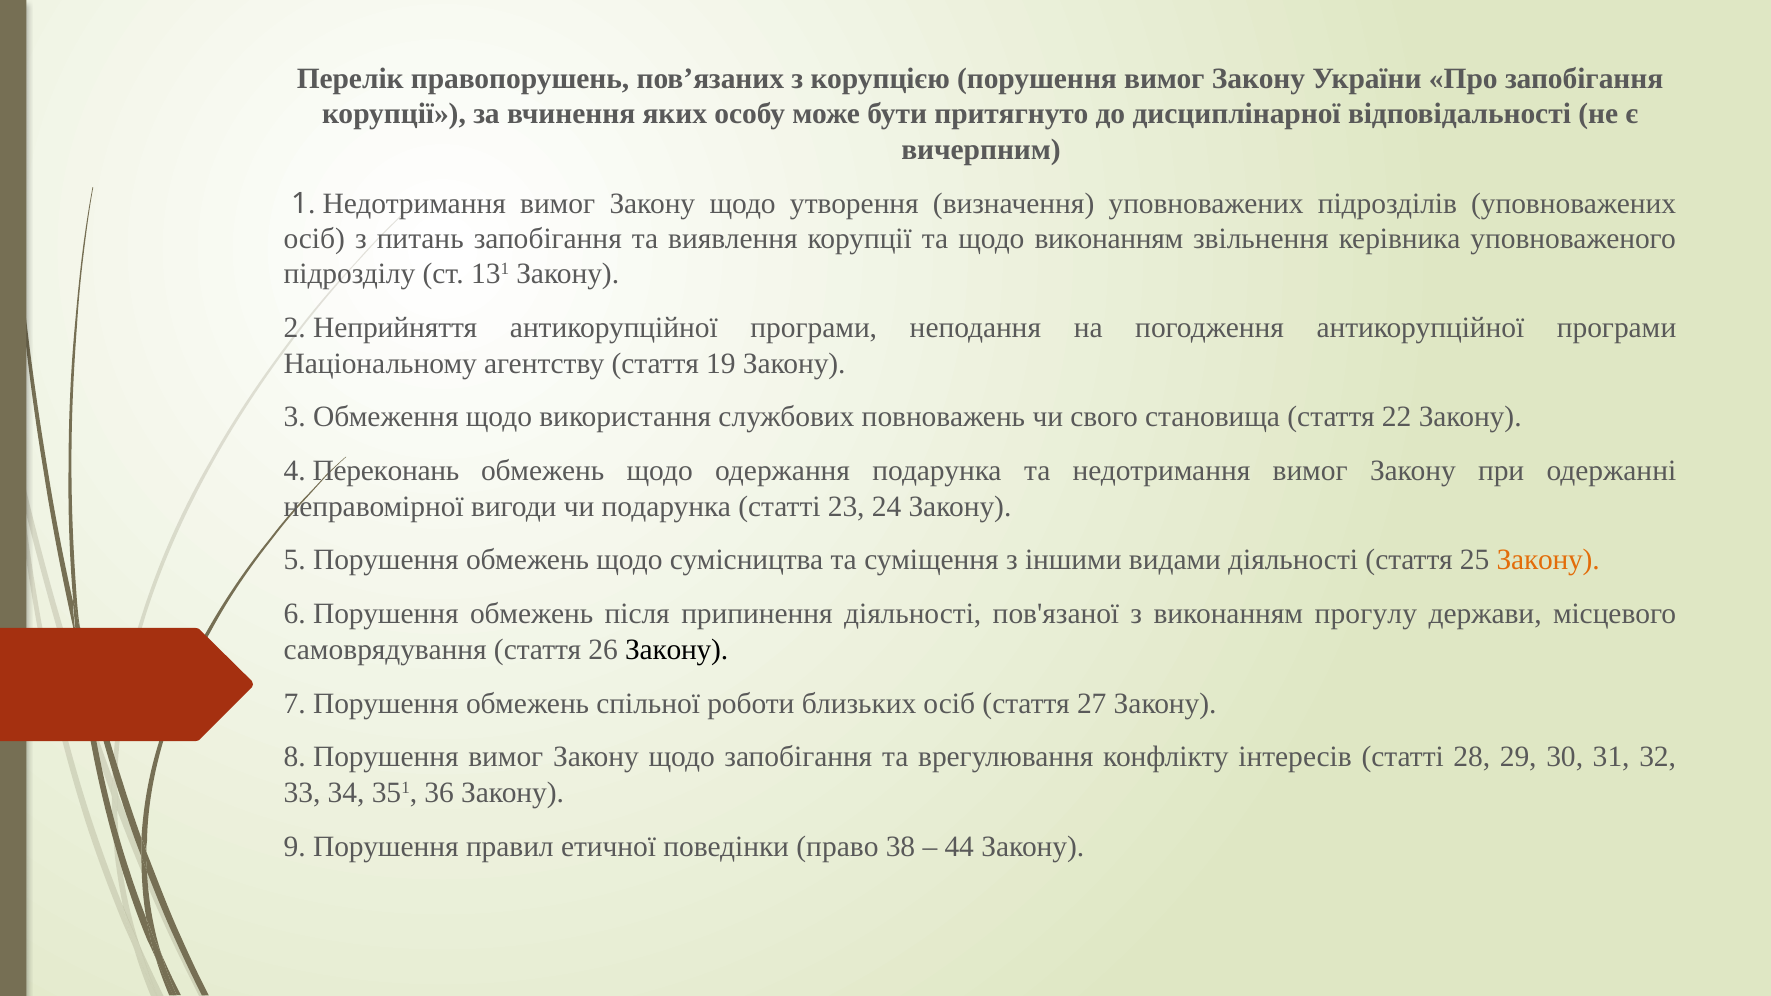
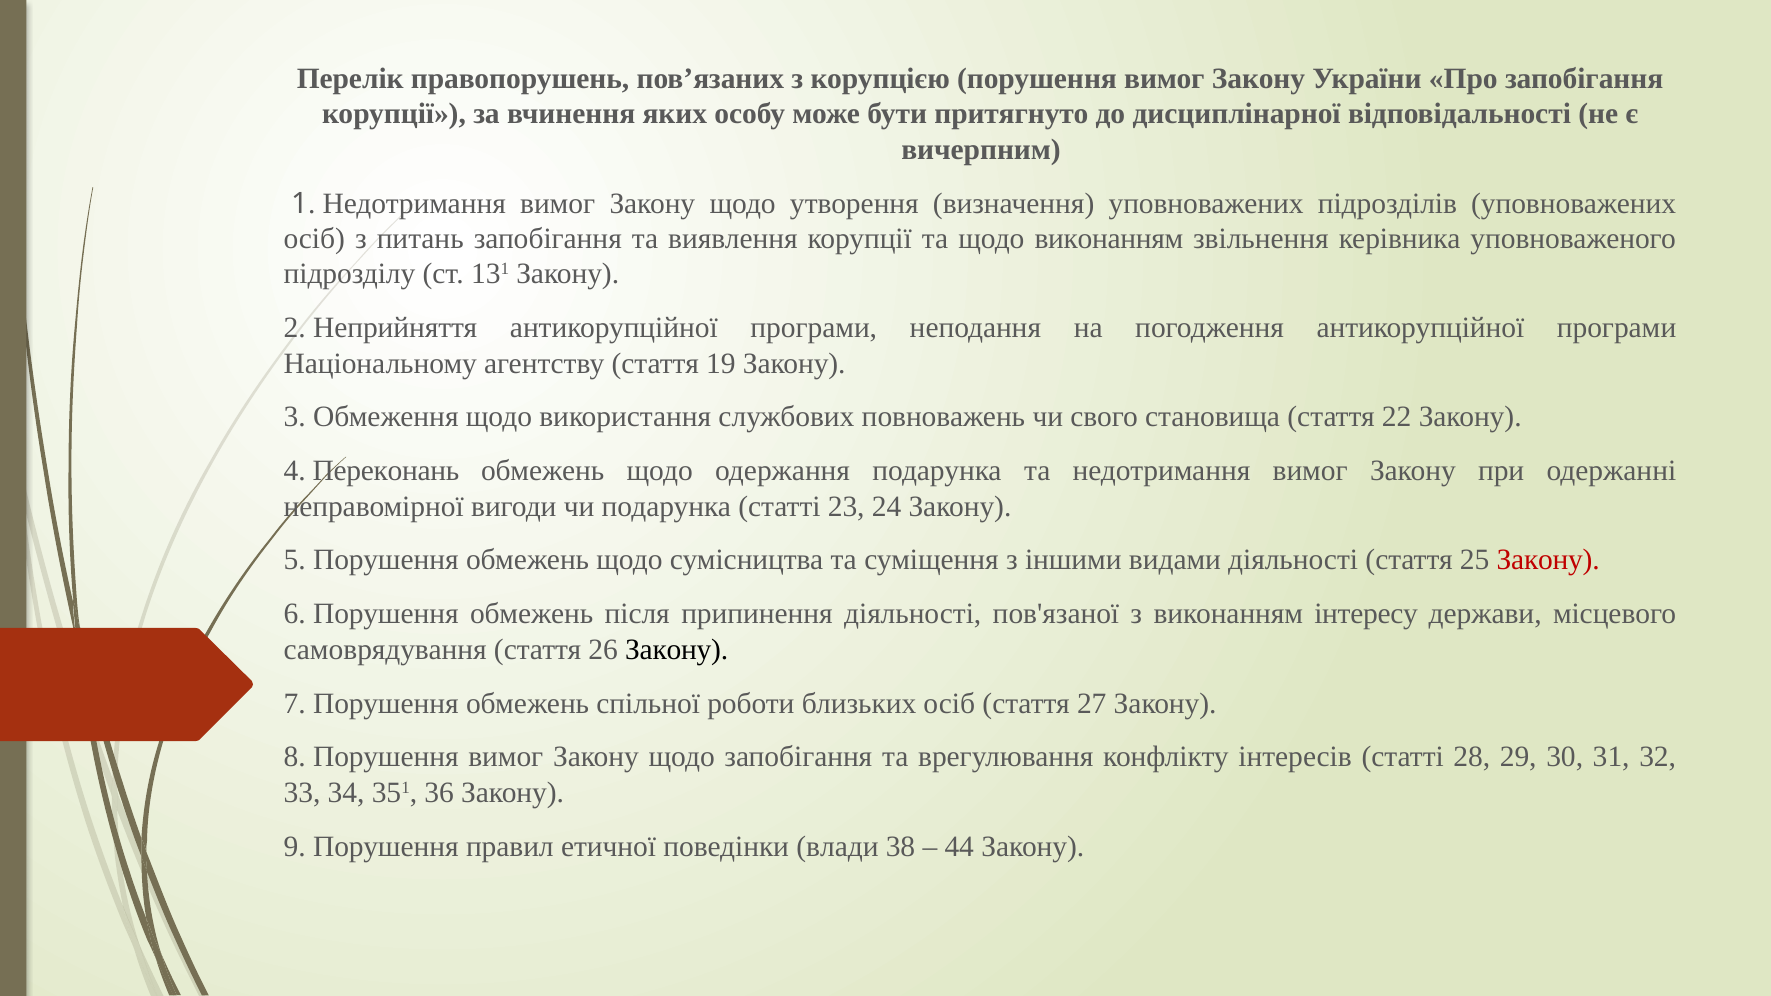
Закону colour: orange -> red (1548, 560)
прогулу: прогулу -> інтересу (1366, 614)
право: право -> влади (837, 847)
